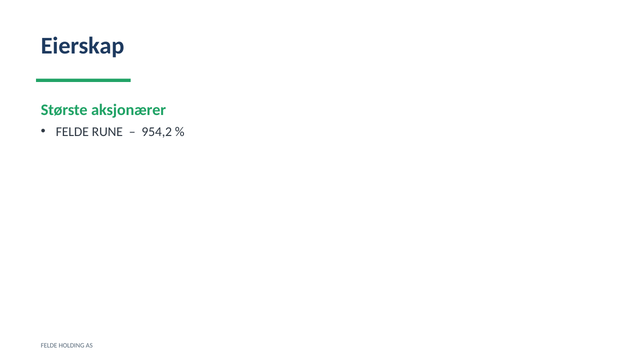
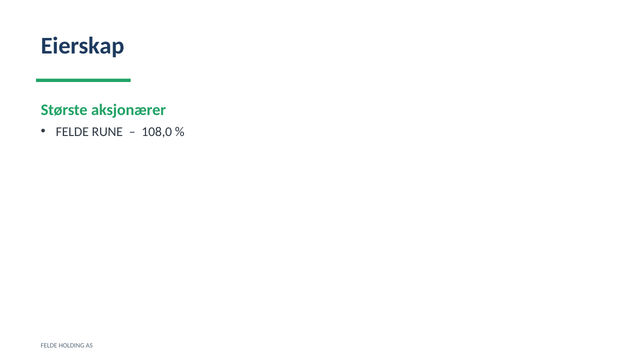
954,2: 954,2 -> 108,0 (157, 132)
